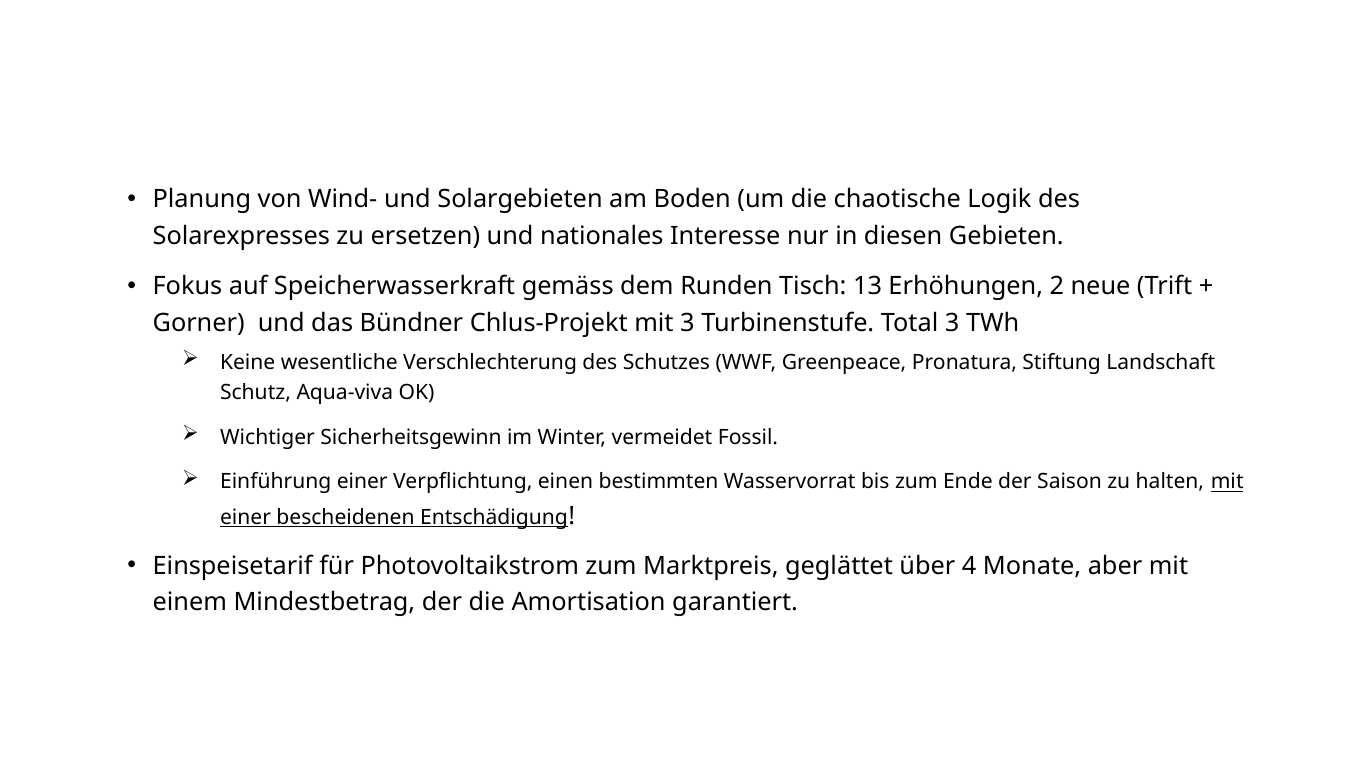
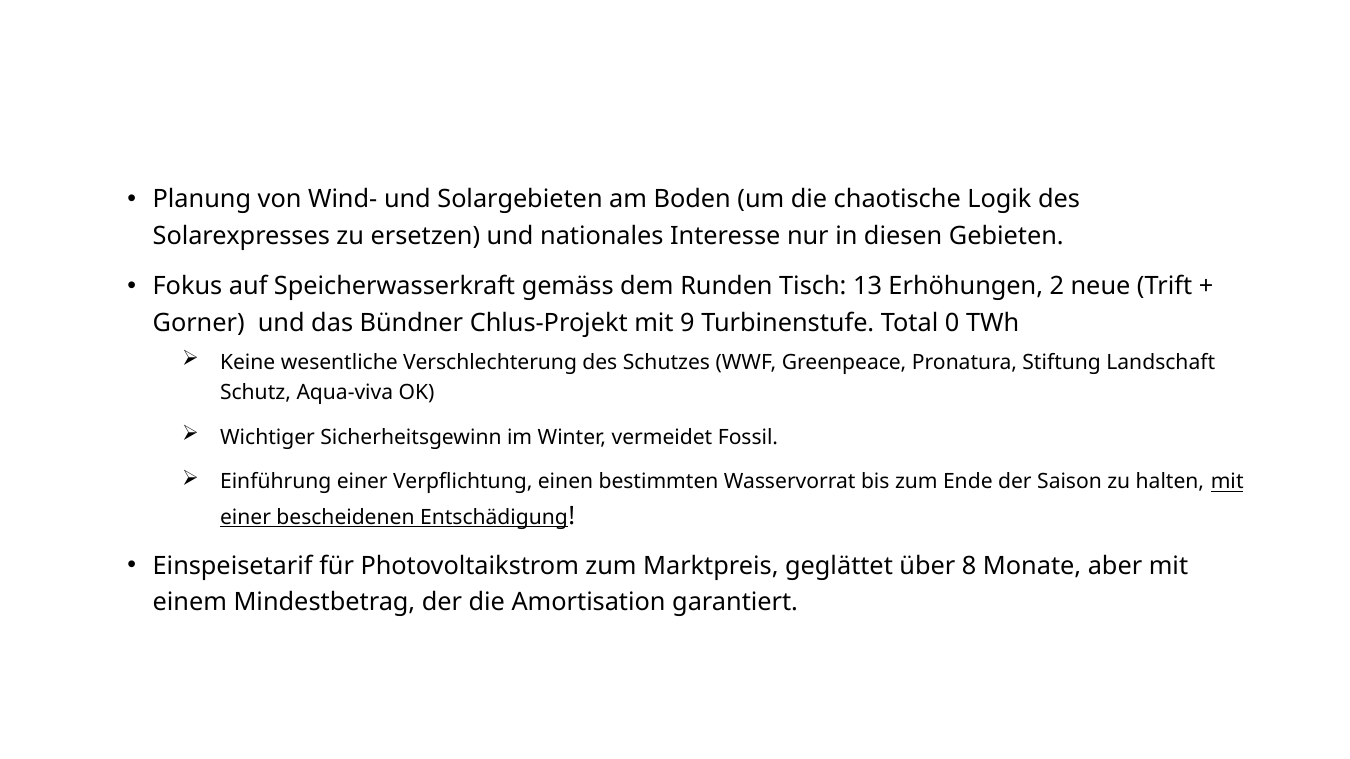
mit 3: 3 -> 9 (687, 323)
Total 3: 3 -> 0 (952, 323)
4: 4 -> 8 (969, 566)
